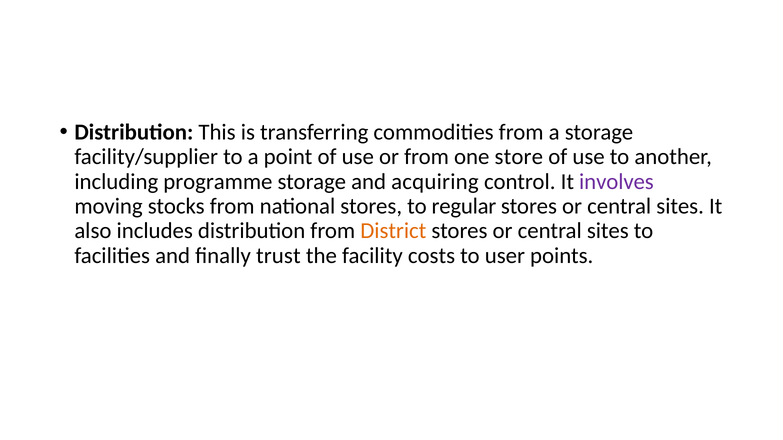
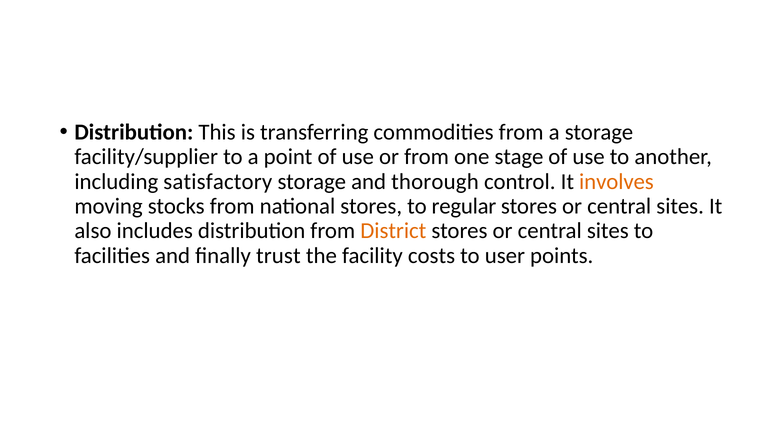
store: store -> stage (519, 157)
programme: programme -> satisfactory (218, 182)
acquiring: acquiring -> thorough (435, 182)
involves colour: purple -> orange (616, 182)
